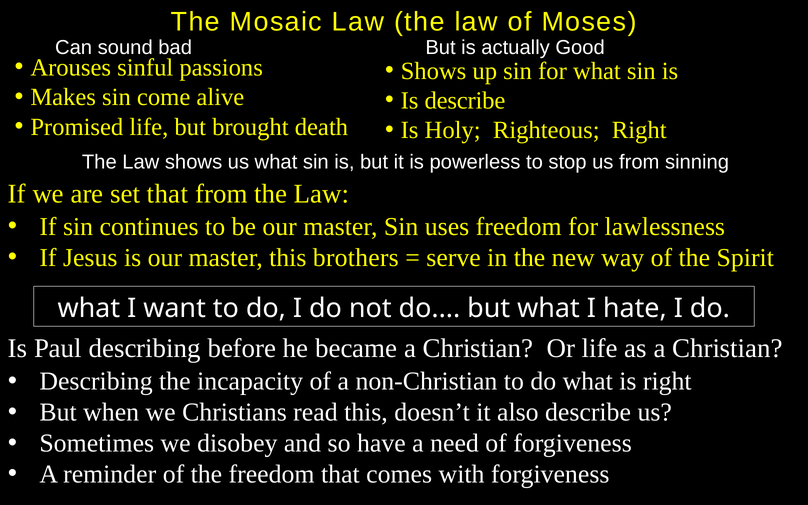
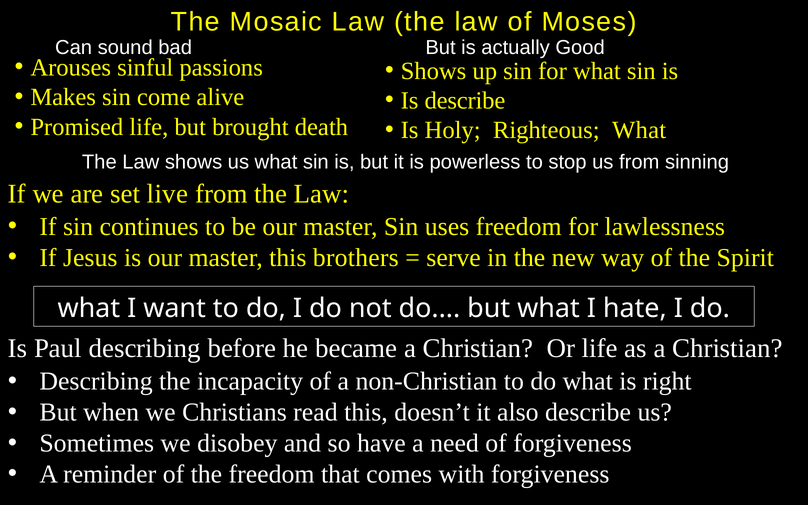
Righteous Right: Right -> What (639, 130)
set that: that -> live (167, 194)
